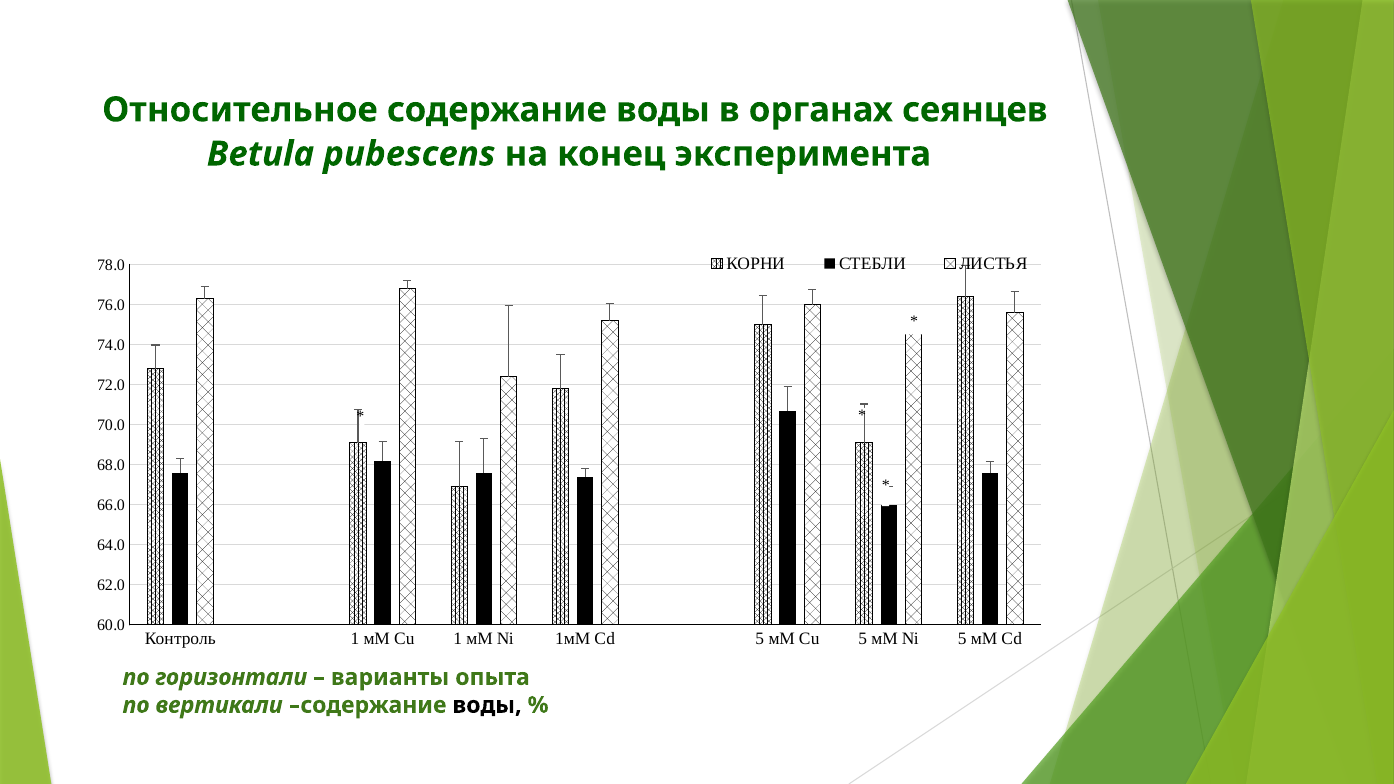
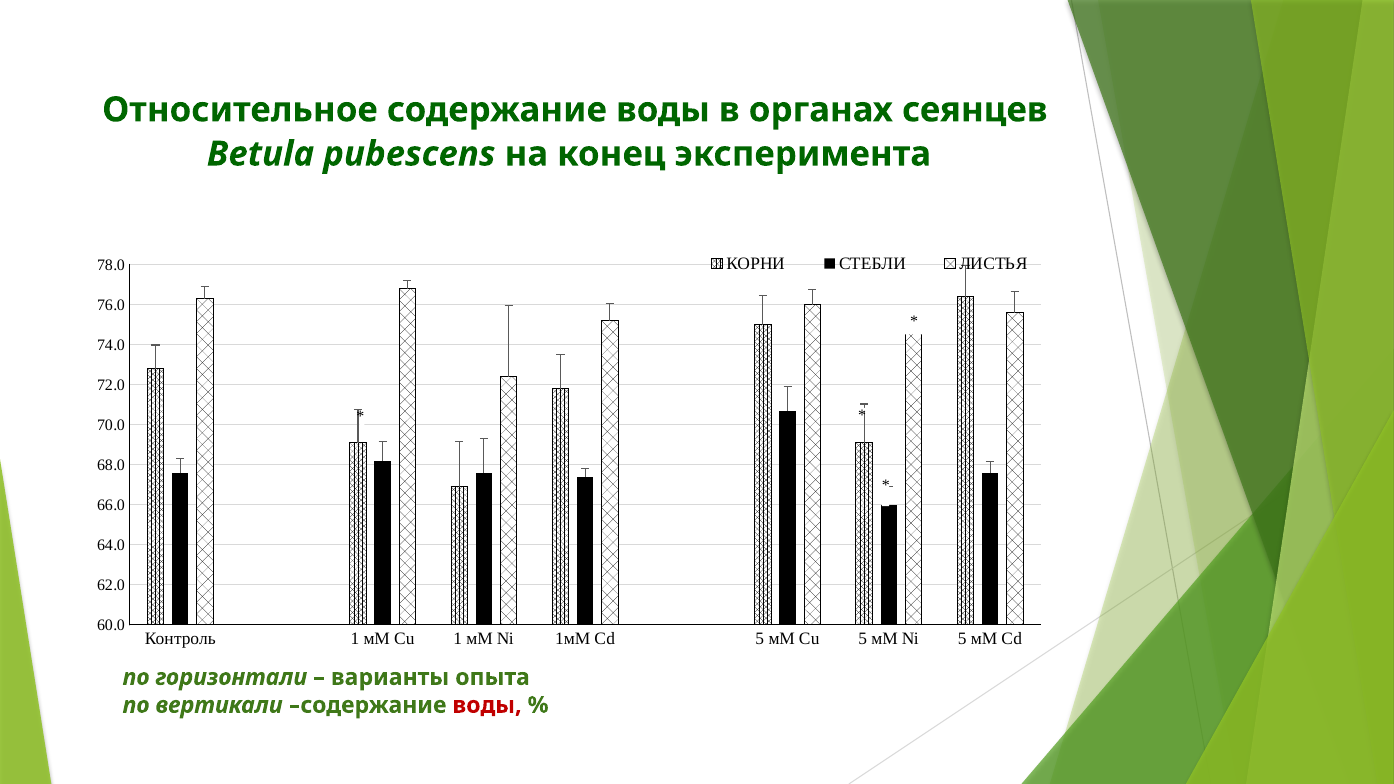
воды colour: black -> red (487, 705)
